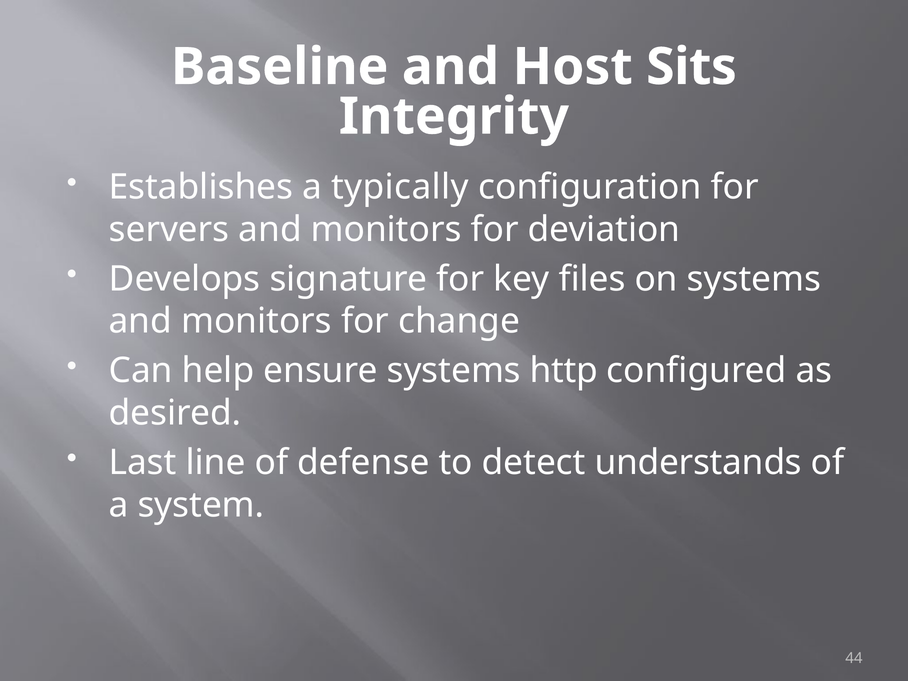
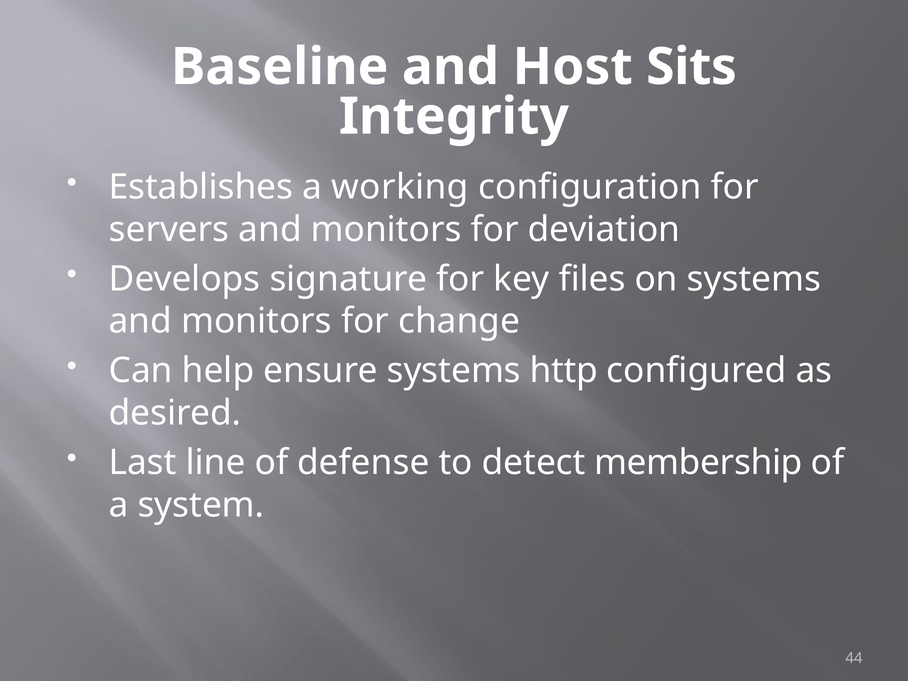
typically: typically -> working (400, 187)
understands: understands -> membership (698, 463)
